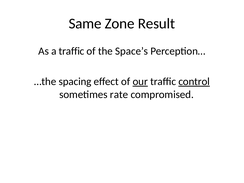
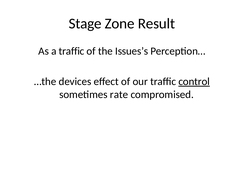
Same: Same -> Stage (85, 24)
Space’s: Space’s -> Issues’s (132, 51)
spacing: spacing -> devices (75, 82)
our underline: present -> none (140, 82)
